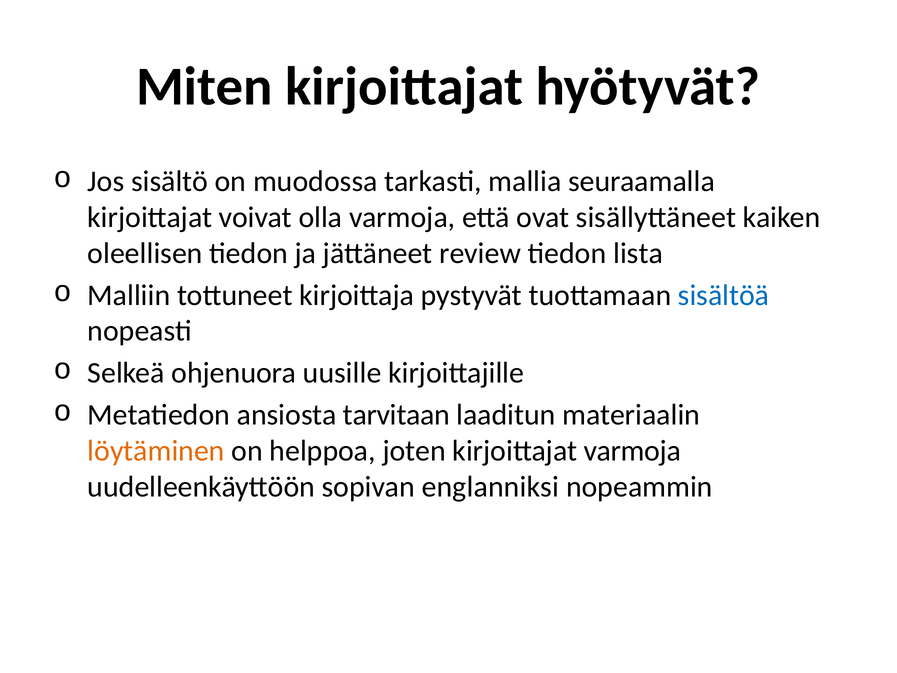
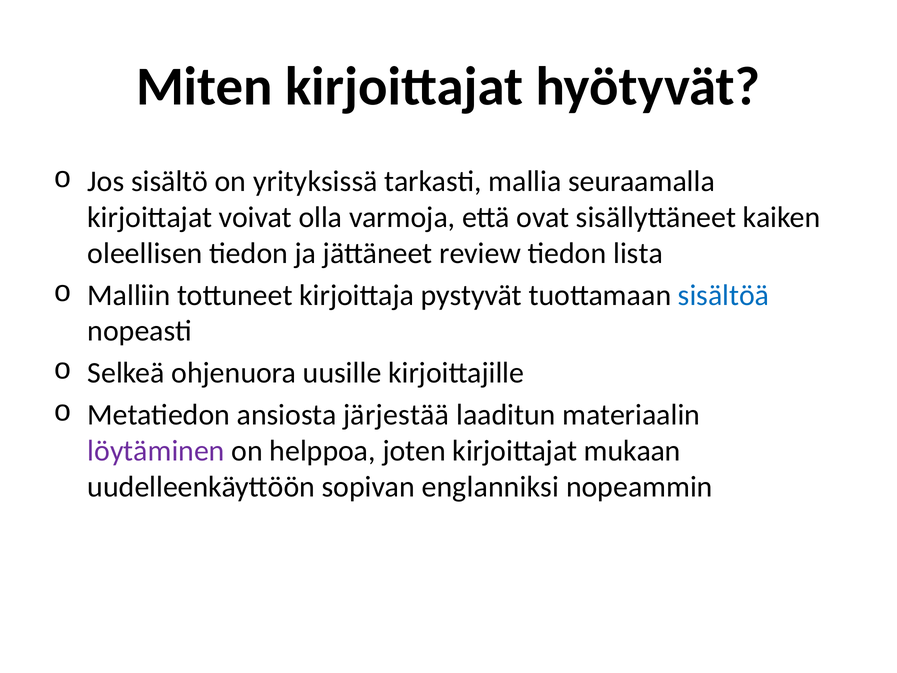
muodossa: muodossa -> yrityksissä (315, 182)
tarvitaan: tarvitaan -> järjestää (396, 415)
löytäminen colour: orange -> purple (156, 451)
kirjoittajat varmoja: varmoja -> mukaan (632, 451)
